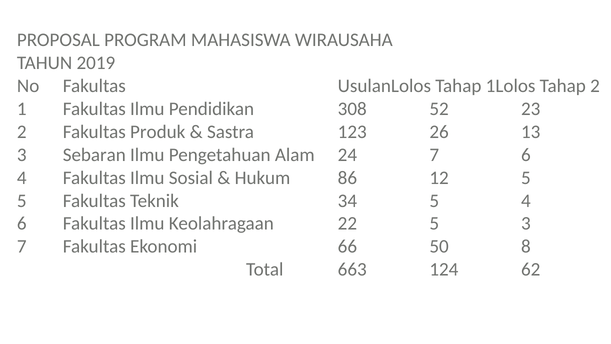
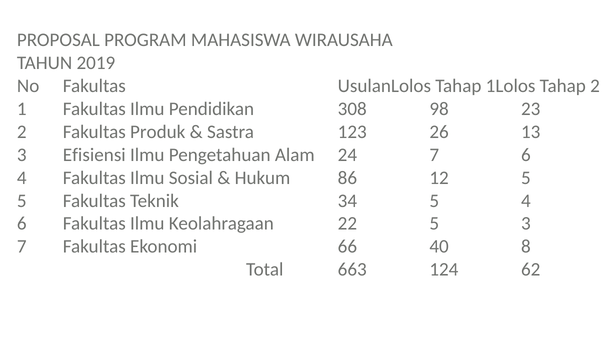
52: 52 -> 98 (439, 109)
Sebaran: Sebaran -> Efisiensi (94, 155)
50: 50 -> 40 (439, 246)
